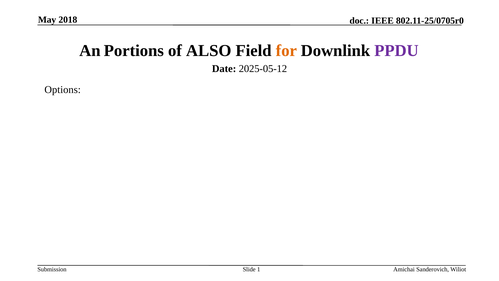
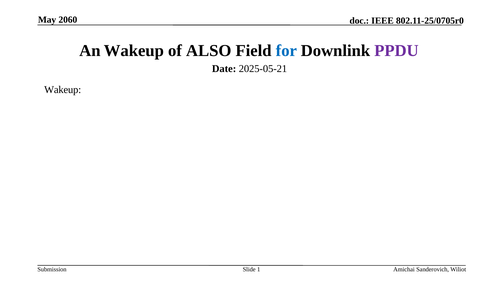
2018: 2018 -> 2060 (68, 20)
An Portions: Portions -> Wakeup (134, 50)
for colour: orange -> blue (286, 50)
2025-05-12: 2025-05-12 -> 2025-05-21 (263, 69)
Options: Options -> Wakeup (63, 90)
